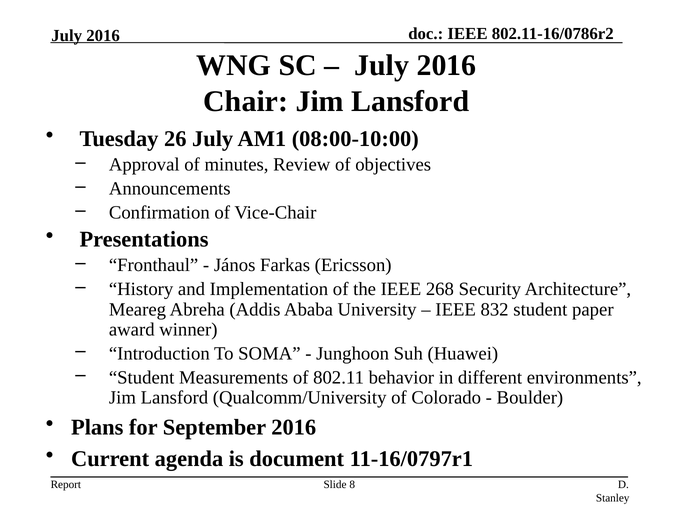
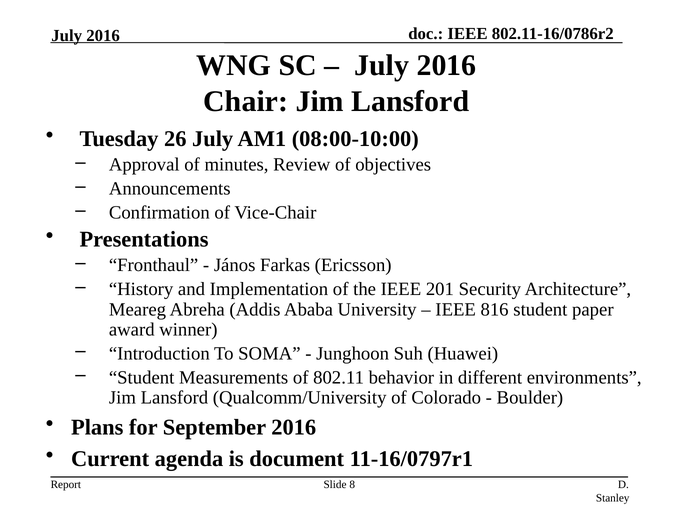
268: 268 -> 201 (440, 289)
832: 832 -> 816 (495, 309)
